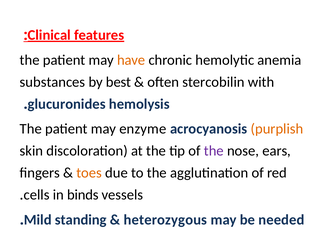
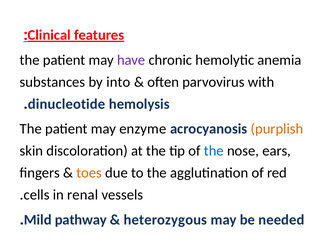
have colour: orange -> purple (131, 60)
best: best -> into (118, 82)
stercobilin: stercobilin -> parvovirus (213, 82)
glucuronides: glucuronides -> dinucleotide (67, 104)
the colour: purple -> blue (214, 151)
binds: binds -> renal (83, 195)
standing: standing -> pathway (81, 219)
